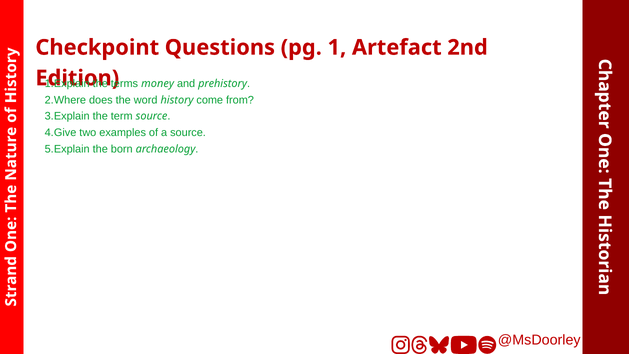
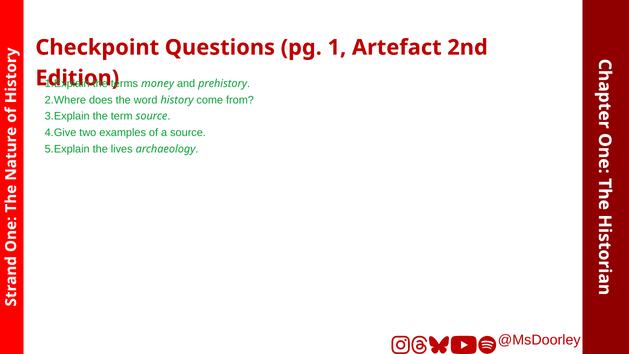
born: born -> lives (122, 149)
